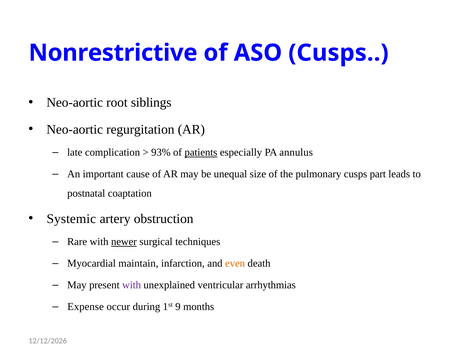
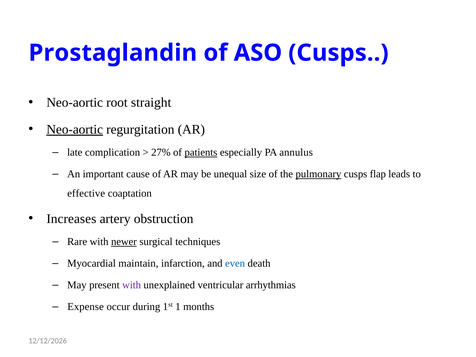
Nonrestrictive: Nonrestrictive -> Prostaglandin (113, 53)
siblings: siblings -> straight (151, 102)
Neo-aortic underline: none -> present (75, 129)
93%: 93% -> 27% (161, 153)
pulmonary underline: none -> present (318, 174)
part: part -> flap (378, 174)
postnatal: postnatal -> effective (86, 193)
Systemic: Systemic -> Increases (71, 219)
even colour: orange -> blue (235, 263)
9: 9 -> 1 (178, 307)
